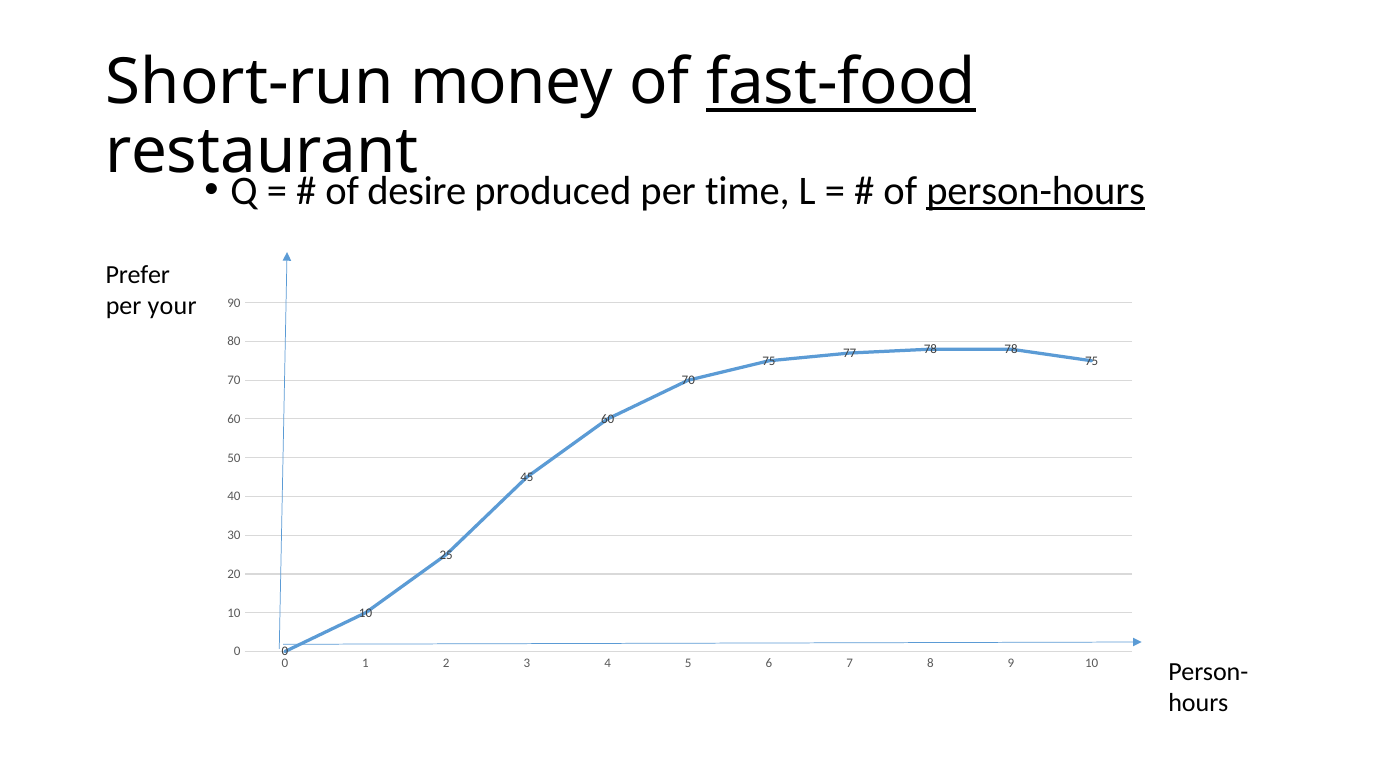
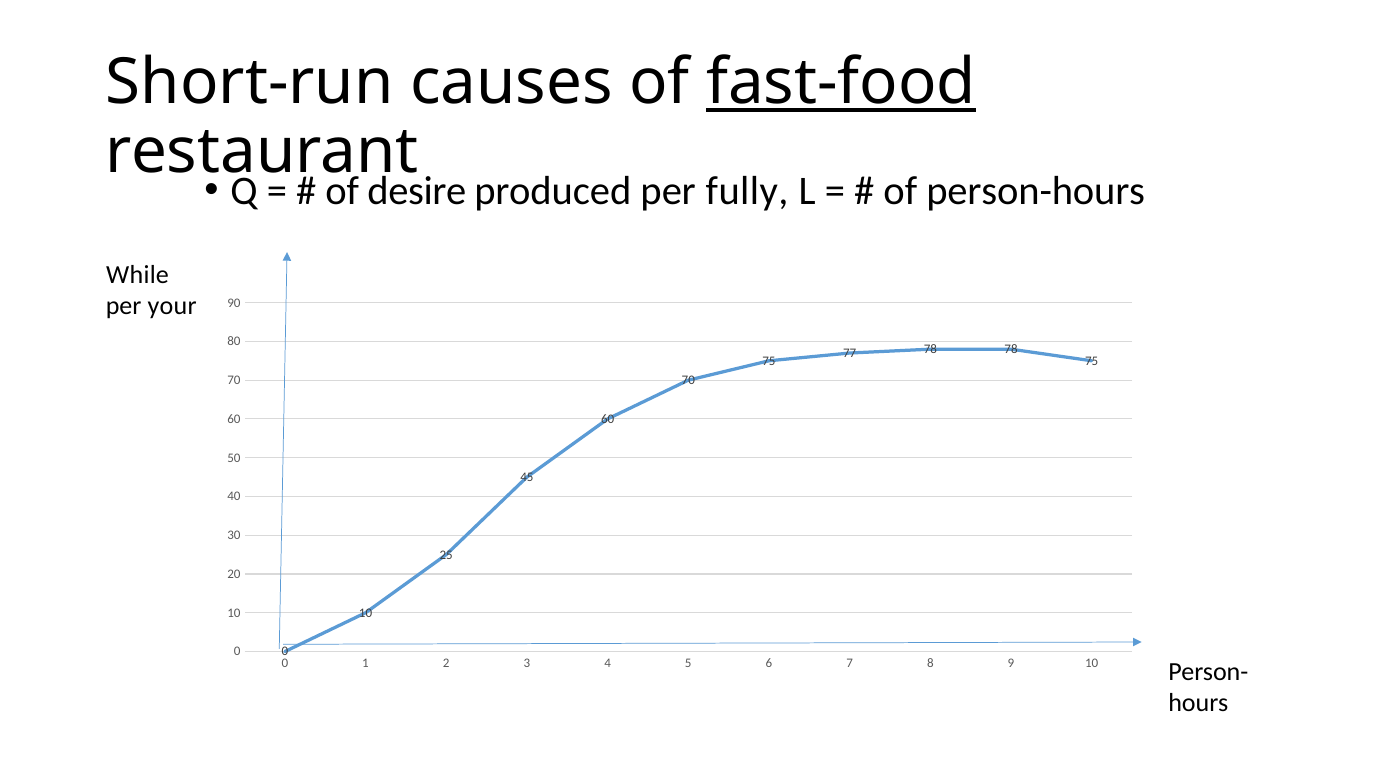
money: money -> causes (511, 82)
time: time -> fully (747, 191)
person-hours underline: present -> none (1036, 191)
Prefer: Prefer -> While (138, 275)
